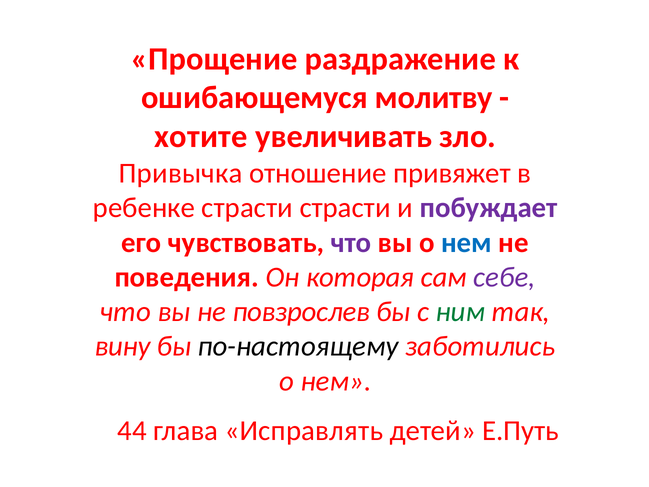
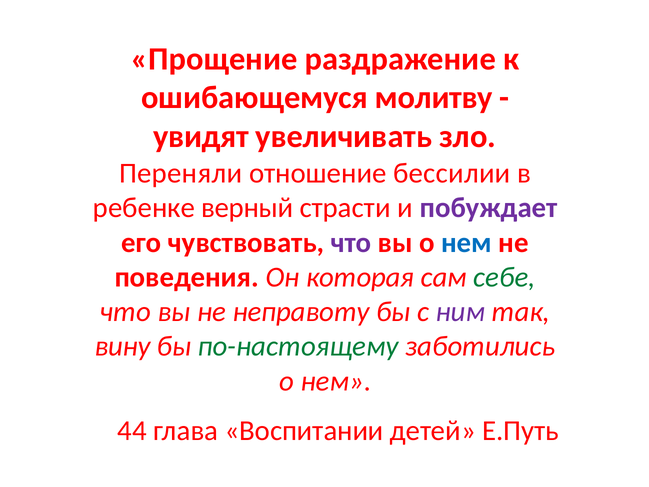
хотите: хотите -> увидят (201, 137)
Привычка: Привычка -> Переняли (181, 173)
привяжет: привяжет -> бессилии (452, 173)
ребенке страсти: страсти -> верный (247, 208)
себе colour: purple -> green (504, 277)
повзрослев: повзрослев -> неправоту (301, 312)
ним colour: green -> purple (461, 312)
по-настоящему colour: black -> green (298, 346)
Исправлять: Исправлять -> Воспитании (304, 431)
